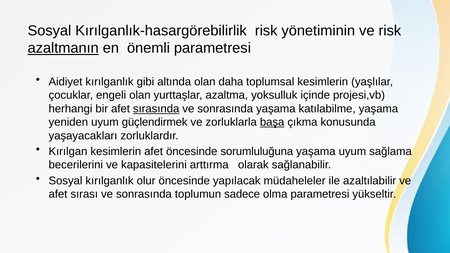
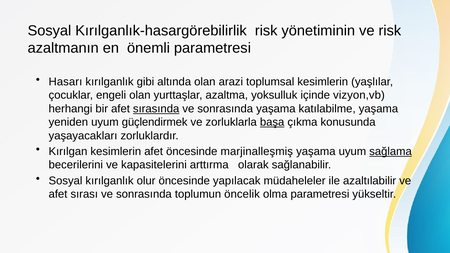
azaltmanın underline: present -> none (63, 48)
Aidiyet: Aidiyet -> Hasarı (65, 82)
daha: daha -> arazi (231, 82)
projesi,vb: projesi,vb -> vizyon,vb (359, 95)
sorumluluğuna: sorumluluğuna -> marjinalleşmiş (257, 152)
sağlama underline: none -> present (391, 152)
sadece: sadece -> öncelik (242, 194)
